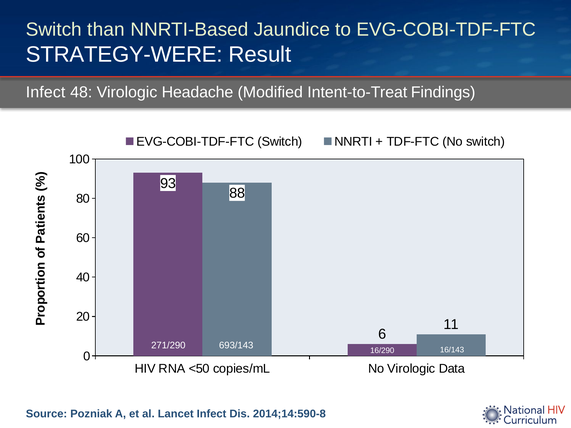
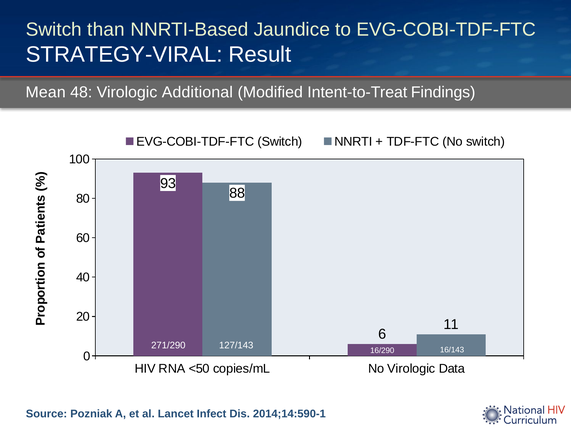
STRATEGY-WERE: STRATEGY-WERE -> STRATEGY-VIRAL (124, 54)
Infect: Infect -> Mean (46, 92)
Headache: Headache -> Additional (197, 92)
693/143: 693/143 -> 127/143 (236, 345)
2014;14:590-8: 2014;14:590-8 -> 2014;14:590-1 (289, 414)
